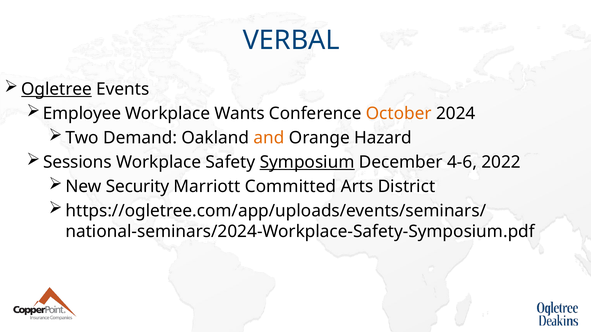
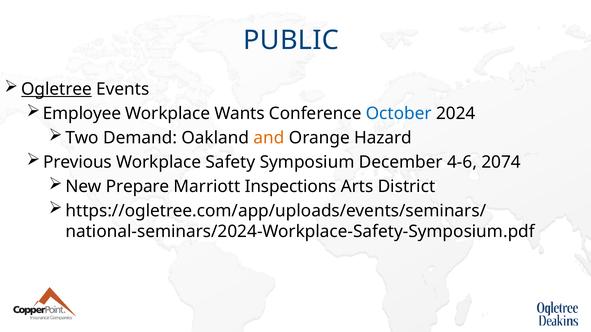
VERBAL: VERBAL -> PUBLIC (291, 40)
October colour: orange -> blue (399, 114)
Sessions: Sessions -> Previous (77, 162)
Symposium underline: present -> none (307, 162)
2022: 2022 -> 2074 (501, 162)
Security: Security -> Prepare (138, 187)
Committed: Committed -> Inspections (291, 187)
